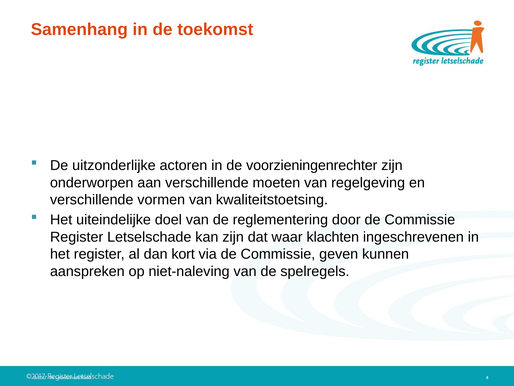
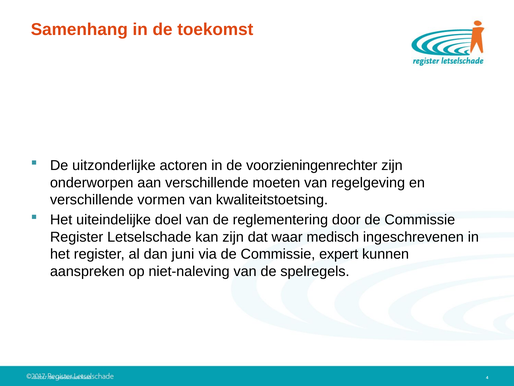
klachten: klachten -> medisch (333, 237)
kort: kort -> juni (183, 254)
geven: geven -> expert (339, 254)
